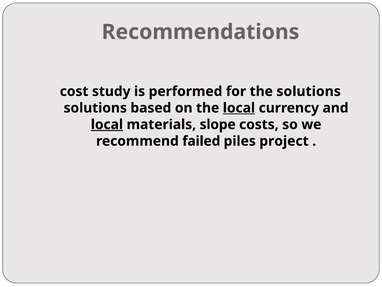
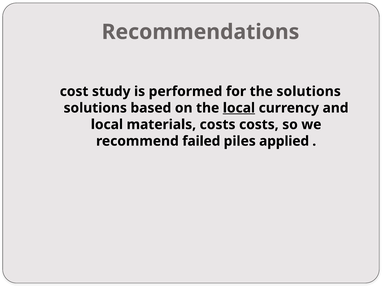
local underline: present -> none (107, 124)
materials slope: slope -> costs (218, 124)
project: project -> applied (284, 141)
